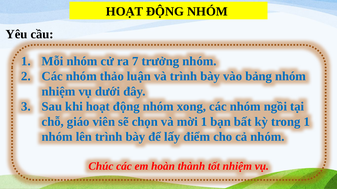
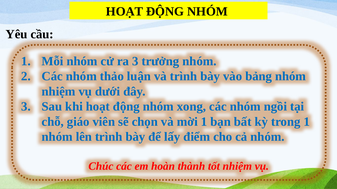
ra 7: 7 -> 3 (135, 61)
